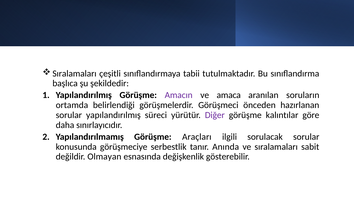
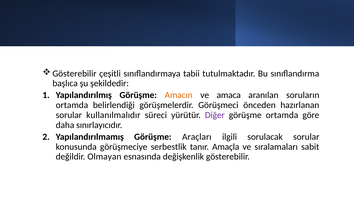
Sıralamaları: Sıralamaları -> Gösterebilir (74, 74)
Amacın colour: purple -> orange (179, 95)
sorular yapılandırılmış: yapılandırılmış -> kullanılmalıdır (113, 115)
görüşme kalıntılar: kalıntılar -> ortamda (282, 115)
Anında: Anında -> Amaçla (226, 147)
